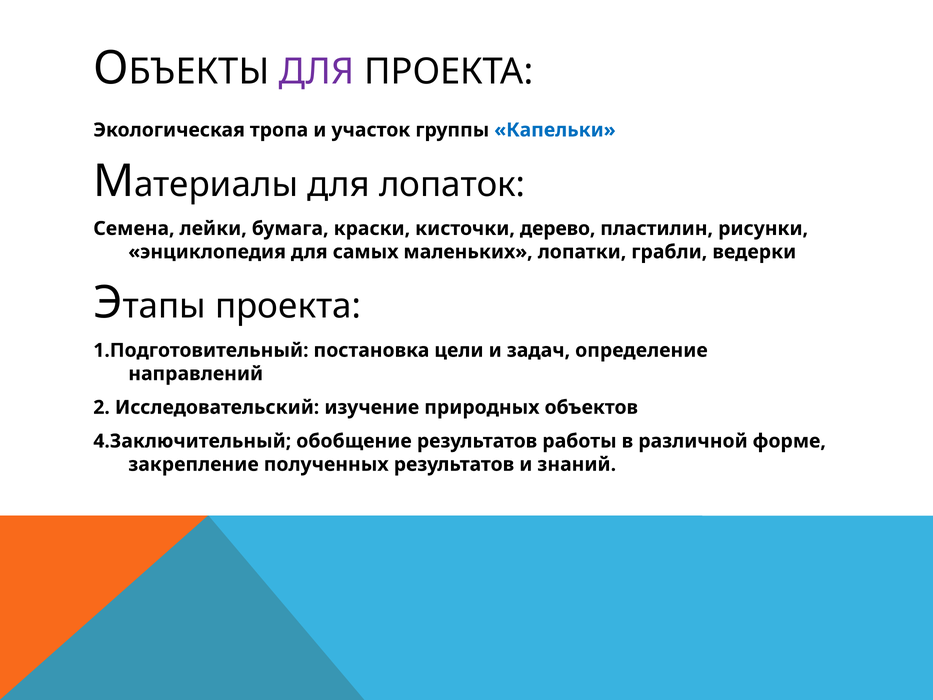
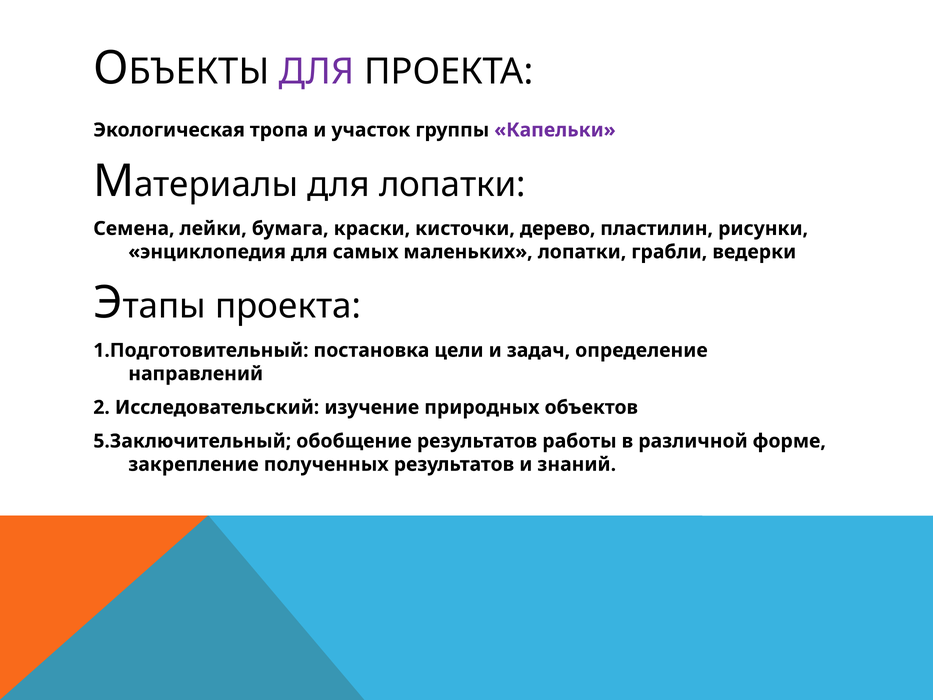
Капельки colour: blue -> purple (555, 130)
для лопаток: лопаток -> лопатки (452, 184)
4.Заключительный: 4.Заключительный -> 5.Заключительный (192, 441)
